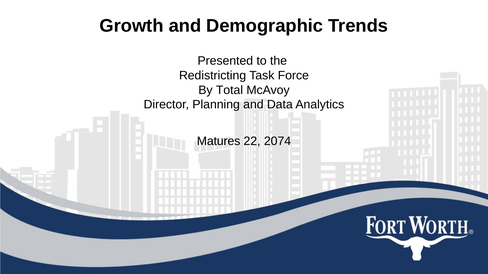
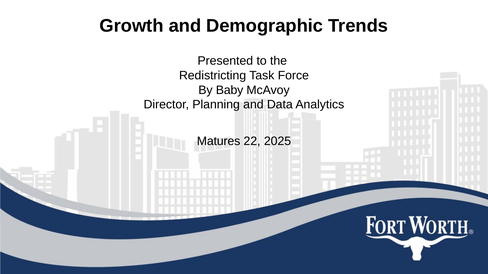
Total: Total -> Baby (230, 90)
2074: 2074 -> 2025 (277, 141)
